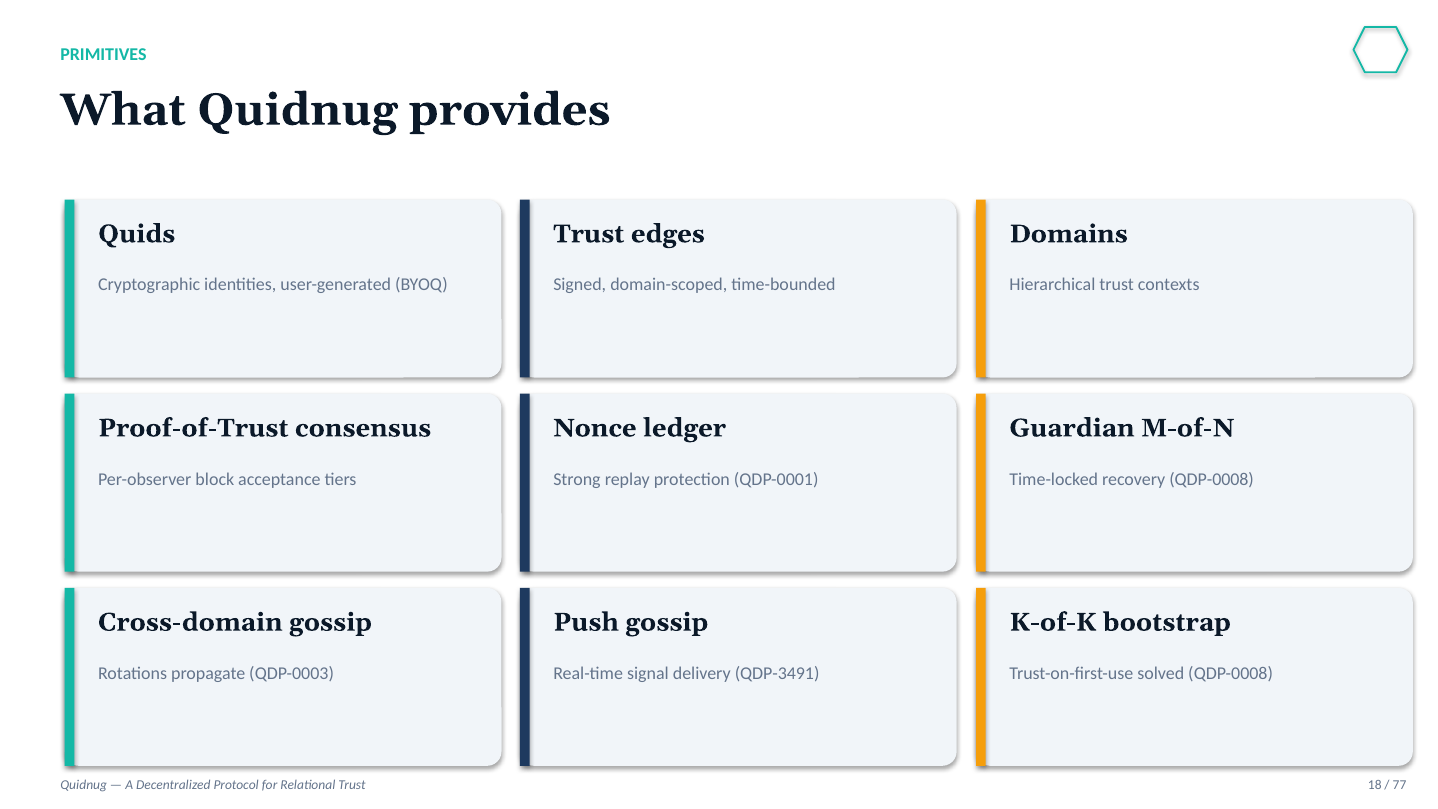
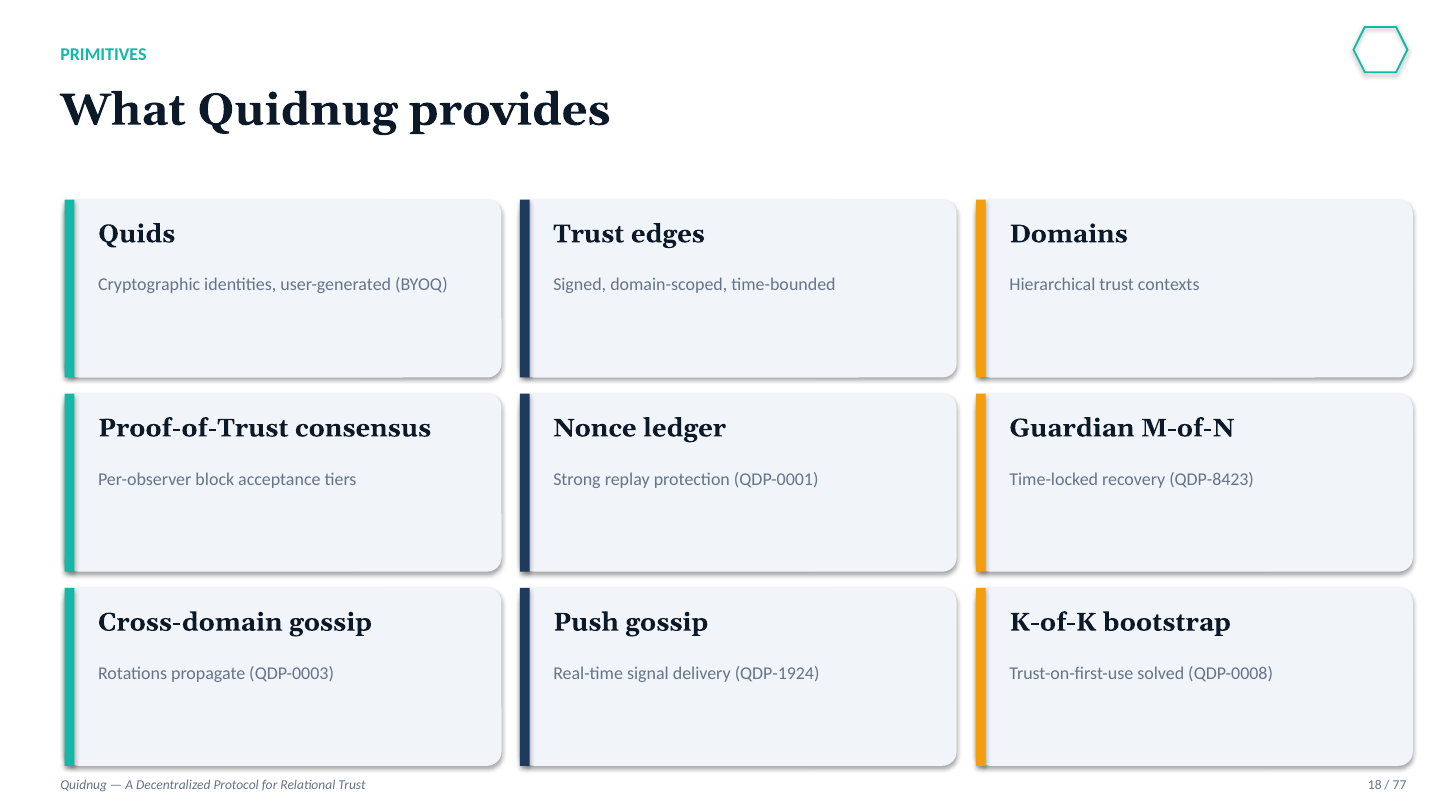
recovery QDP-0008: QDP-0008 -> QDP-8423 (1212, 479)
QDP-3491: QDP-3491 -> QDP-1924 (777, 673)
